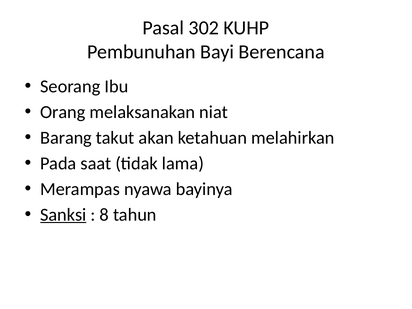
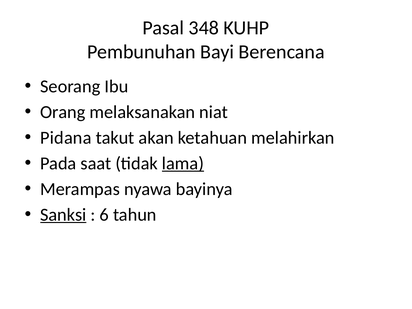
302: 302 -> 348 (204, 28)
Barang: Barang -> Pidana (66, 138)
lama underline: none -> present (183, 163)
8: 8 -> 6 (104, 215)
